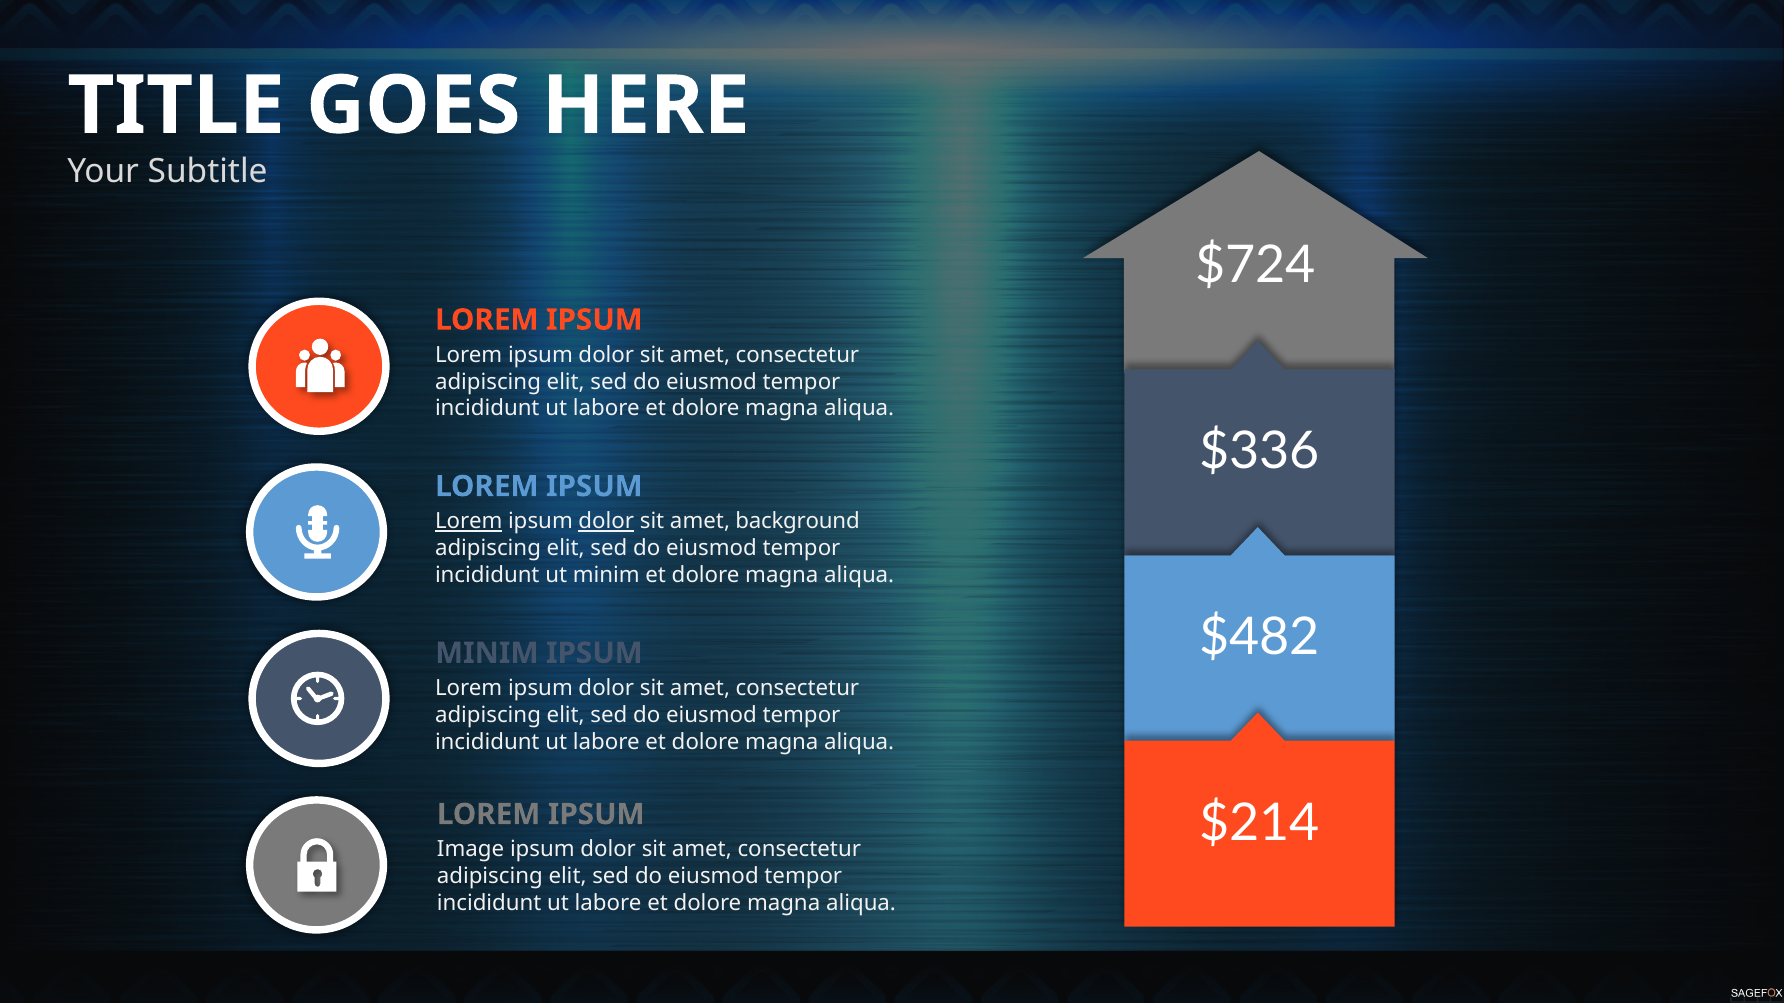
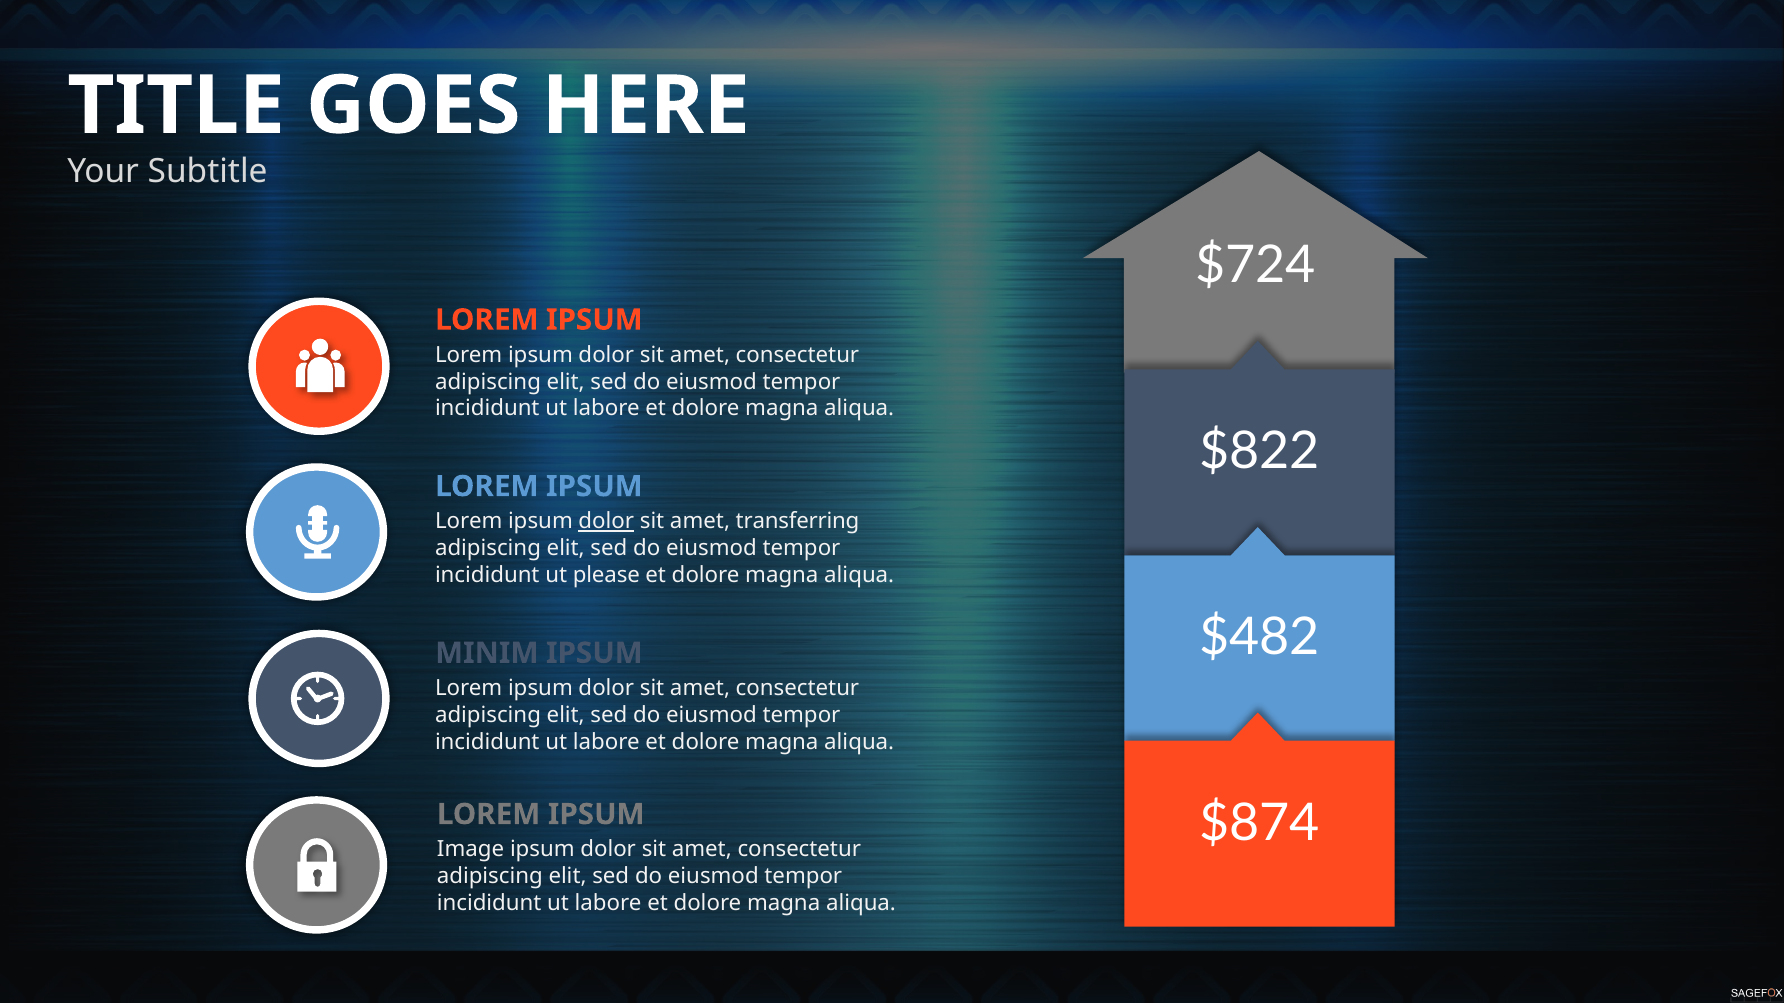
$336: $336 -> $822 (1260, 452)
Lorem underline: present -> none (469, 522)
background: background -> transferring (798, 522)
ut minim: minim -> please (606, 575)
$214: $214 -> $874 (1260, 824)
